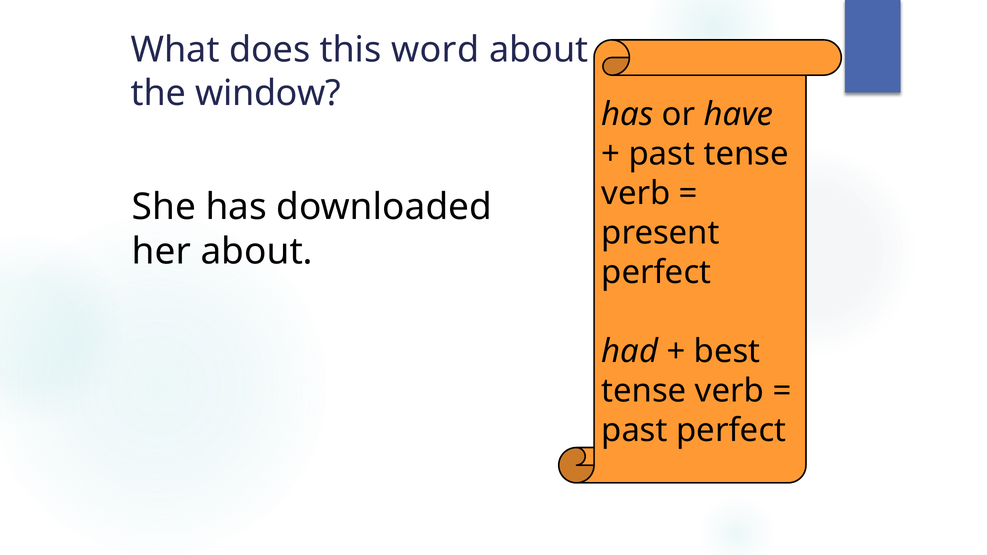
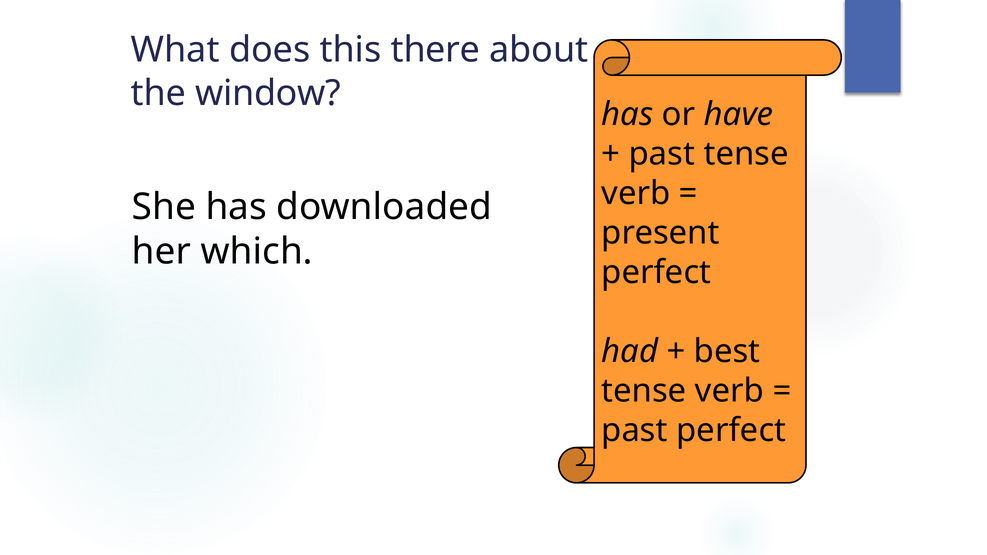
word: word -> there (436, 50)
her about: about -> which (257, 251)
